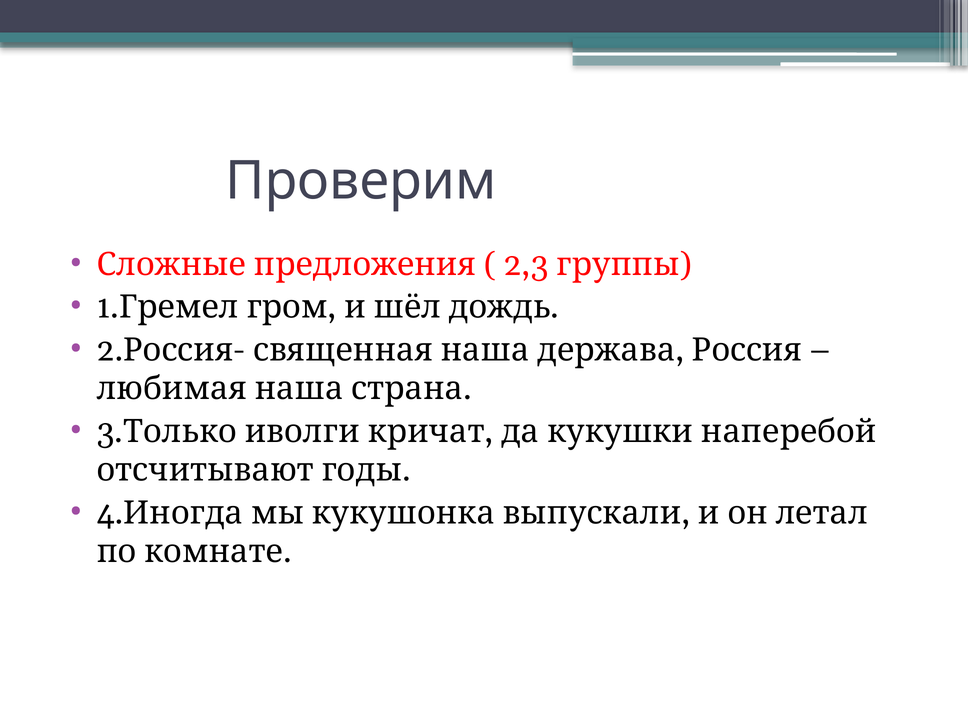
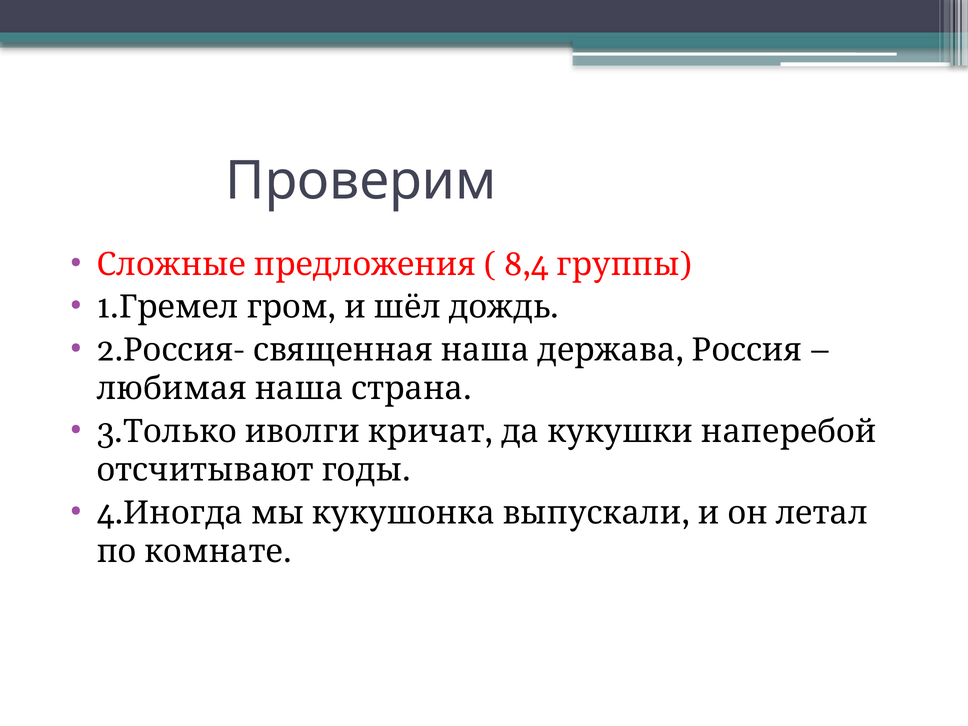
2,3: 2,3 -> 8,4 (526, 265)
